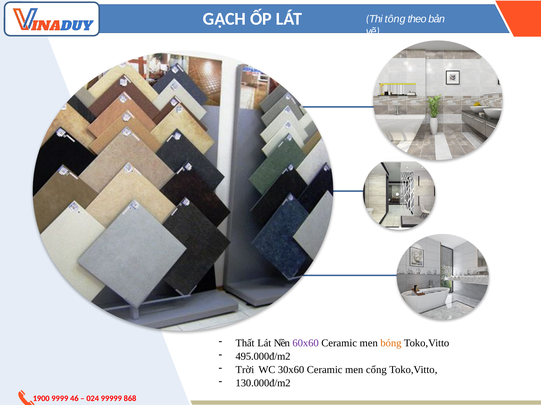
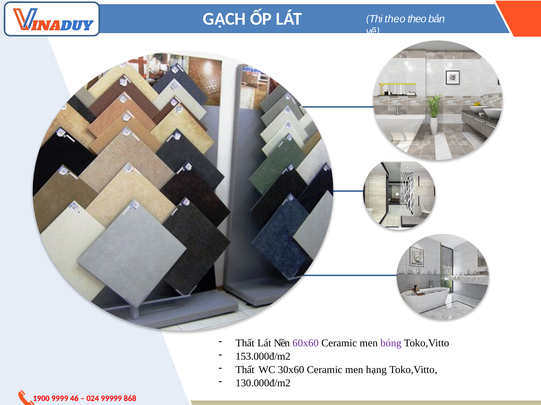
Thi tông: tông -> theo (395, 19)
bóng colour: orange -> purple (391, 344)
495.000đ/m2: 495.000đ/m2 -> 153.000đ/m2 (263, 357)
Trời: Trời -> Thất (245, 370)
cổng: cổng -> hạng (376, 370)
